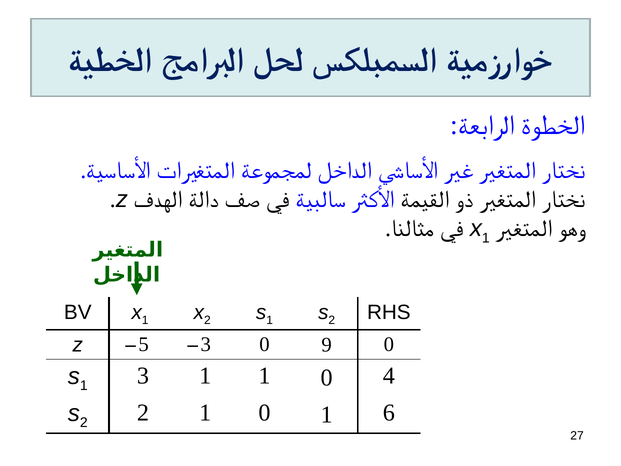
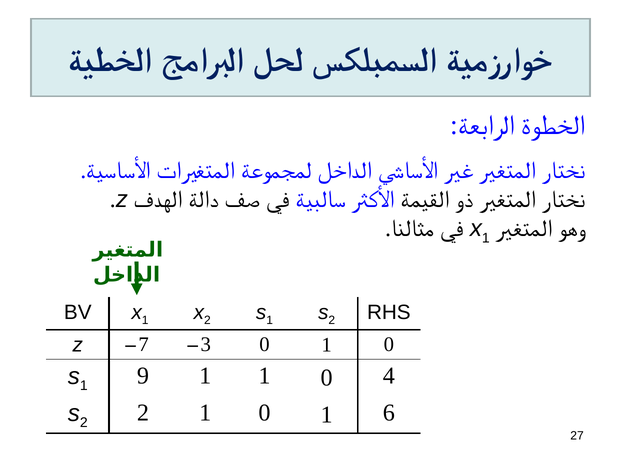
5: 5 -> 7 (144, 344)
3 0 9: 9 -> 1 (327, 344)
1 3: 3 -> 9 (143, 376)
